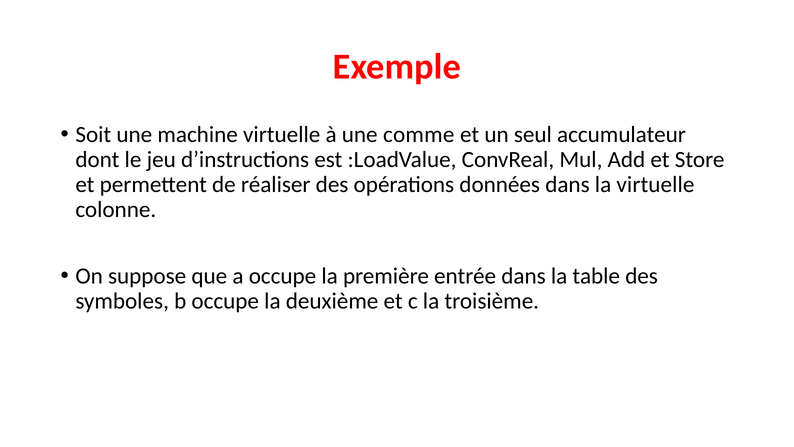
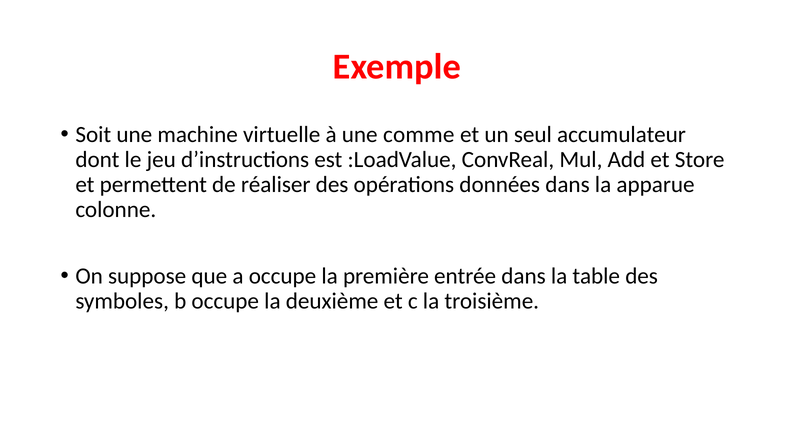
la virtuelle: virtuelle -> apparue (656, 184)
